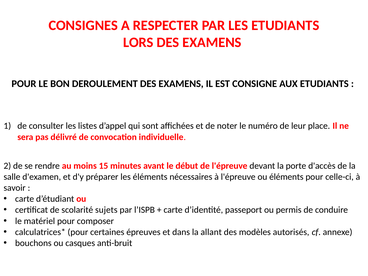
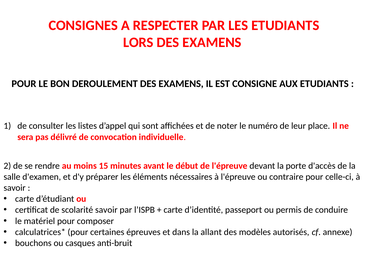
ou éléments: éléments -> contraire (286, 177)
scolarité sujets: sujets -> savoir (106, 210)
